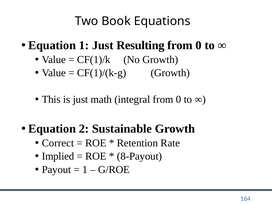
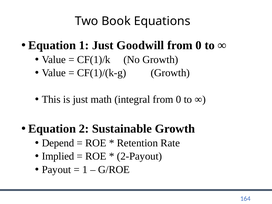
Resulting: Resulting -> Goodwill (140, 45)
Correct: Correct -> Depend (58, 143)
8-Payout: 8-Payout -> 2-Payout (140, 156)
